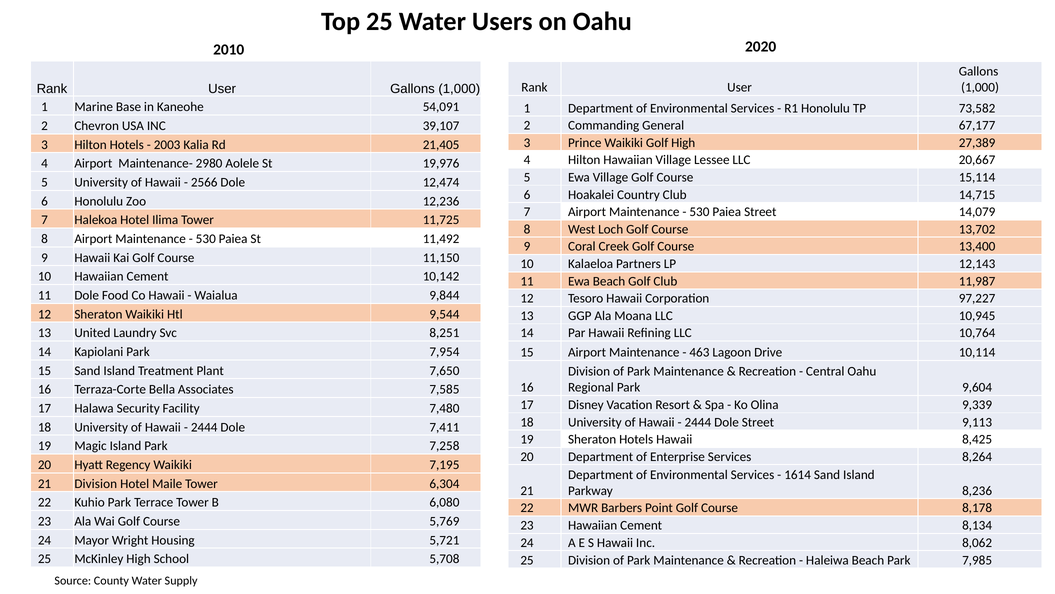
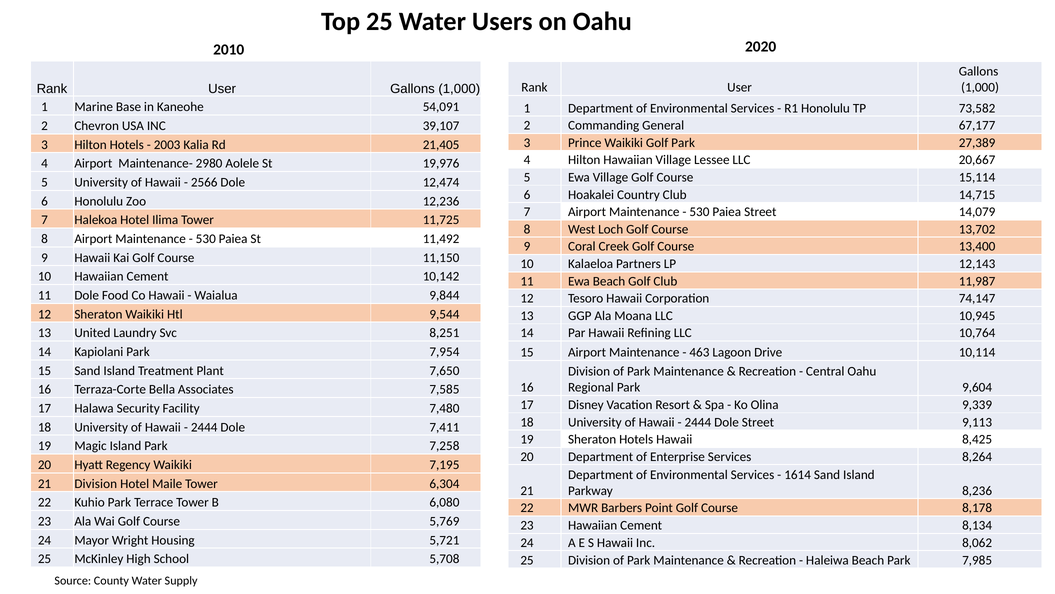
Golf High: High -> Park (683, 143)
97,227: 97,227 -> 74,147 (977, 298)
